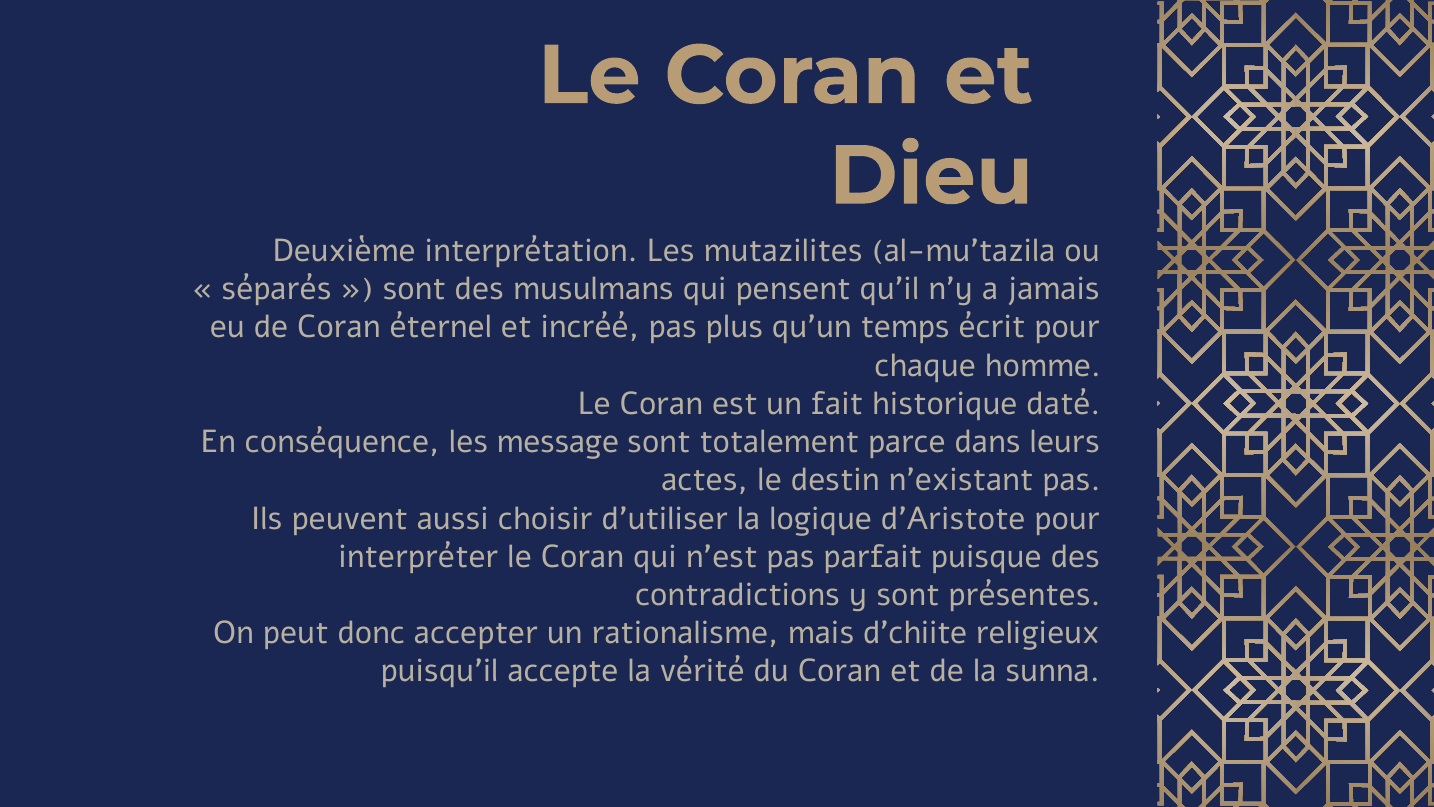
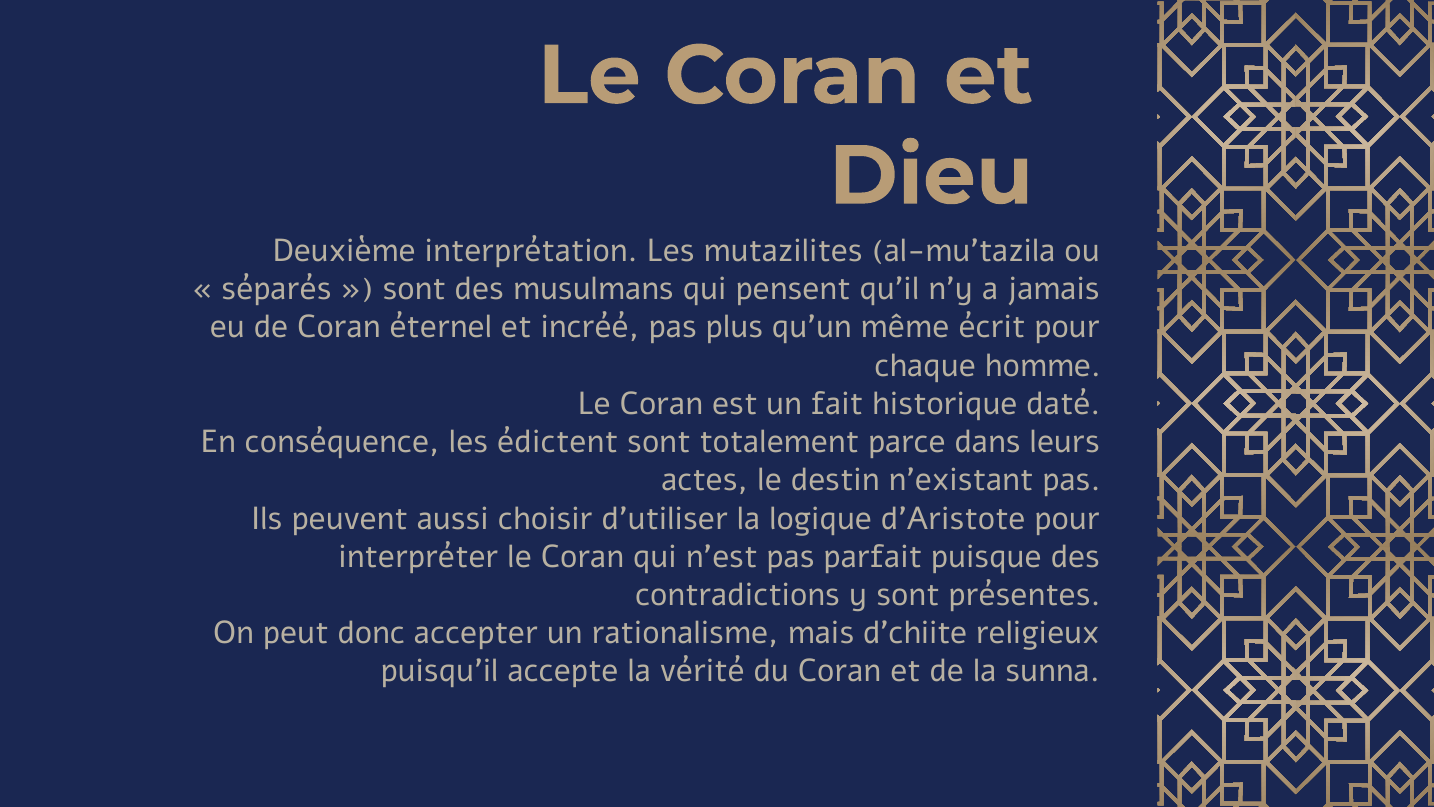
temps: temps -> même (905, 327)
message: message -> édictent (558, 442)
